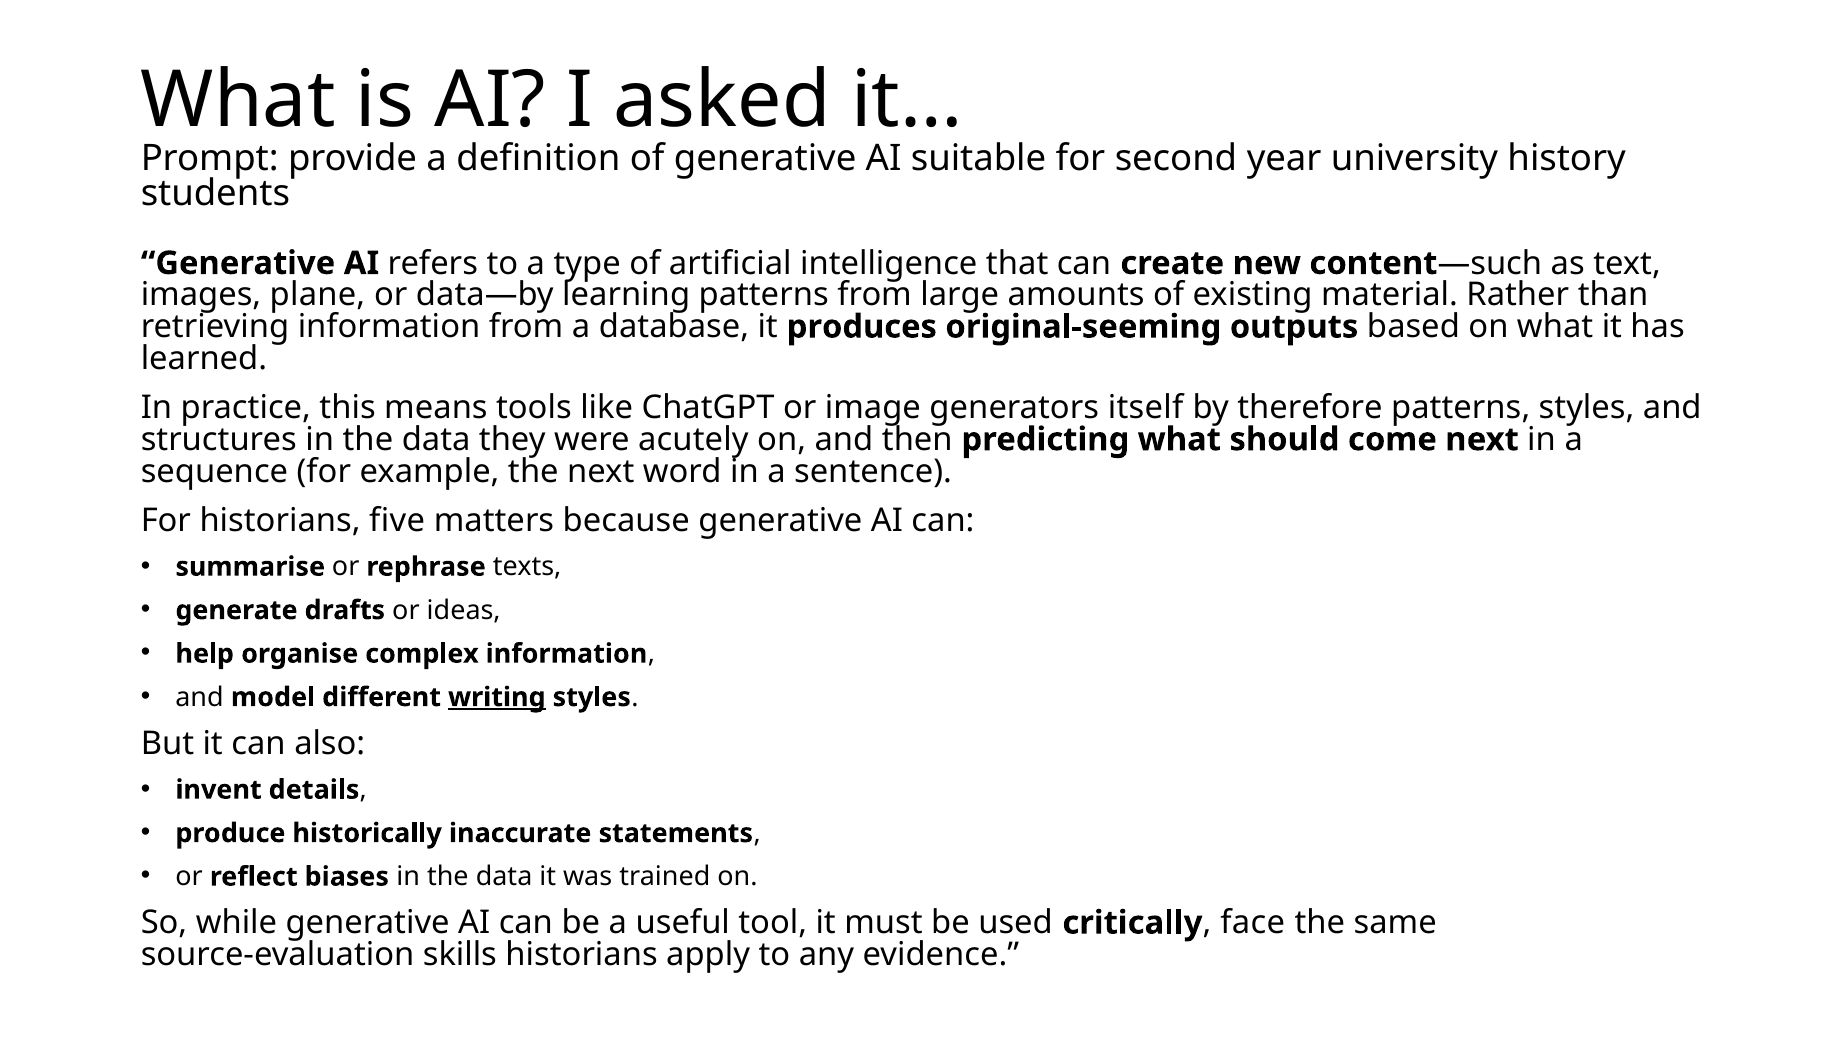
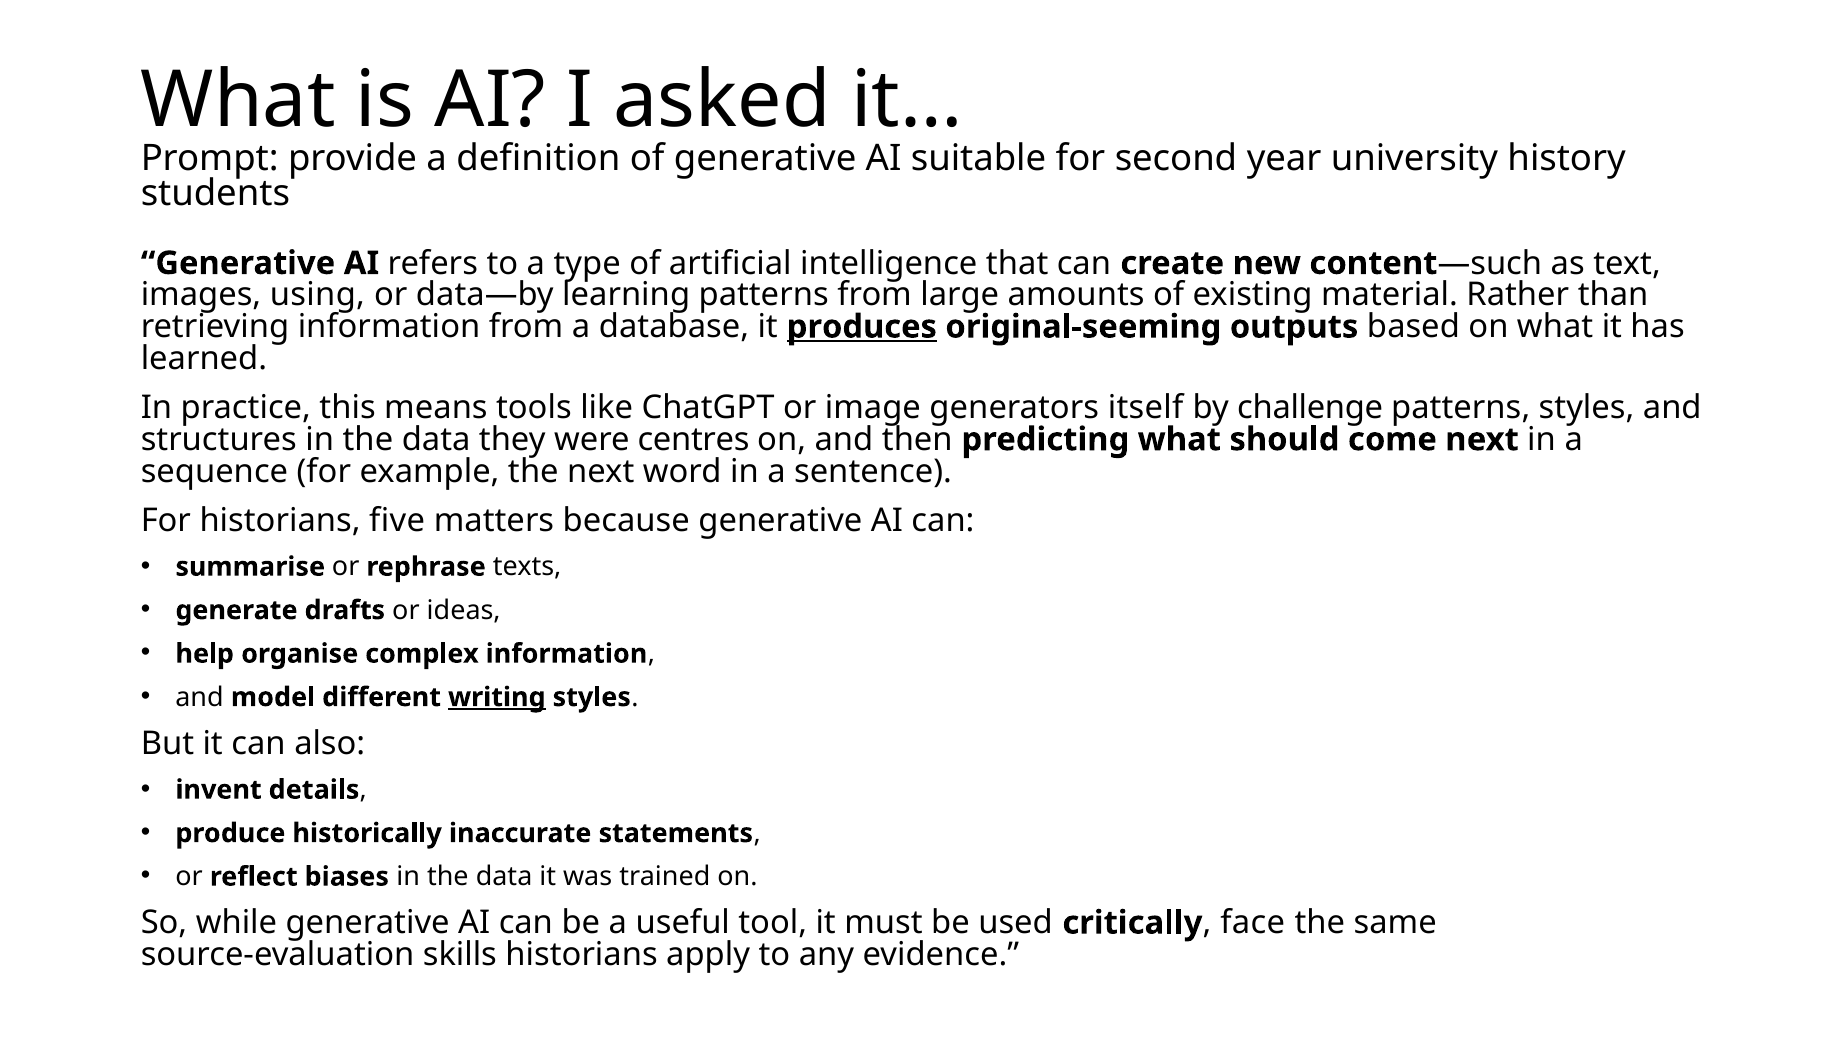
plane: plane -> using (317, 295)
produces underline: none -> present (862, 327)
therefore: therefore -> challenge (1310, 408)
acutely: acutely -> centres (694, 439)
